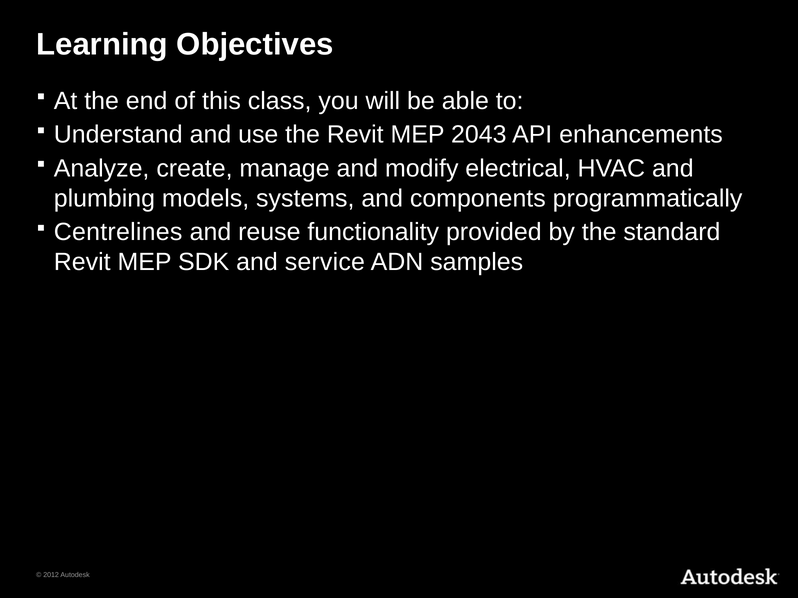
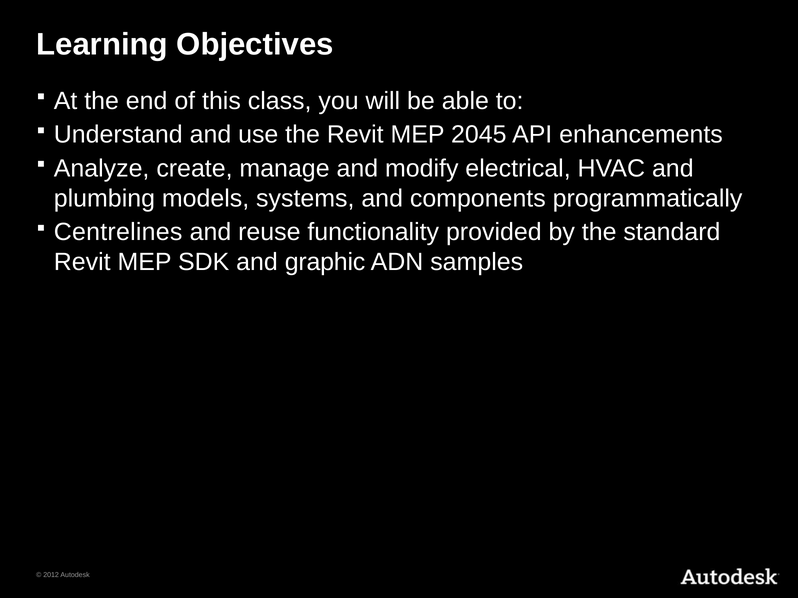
2043: 2043 -> 2045 (479, 135)
service: service -> graphic (325, 262)
